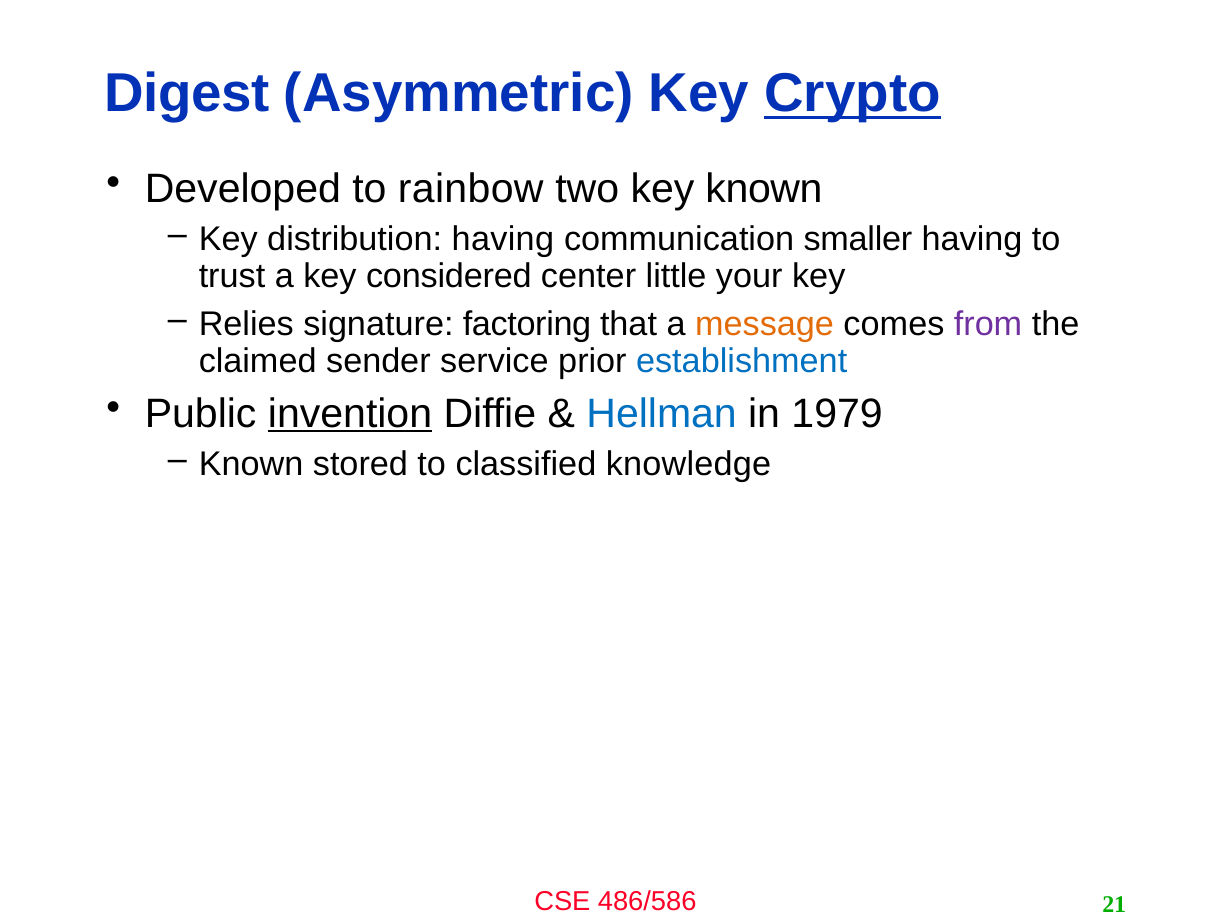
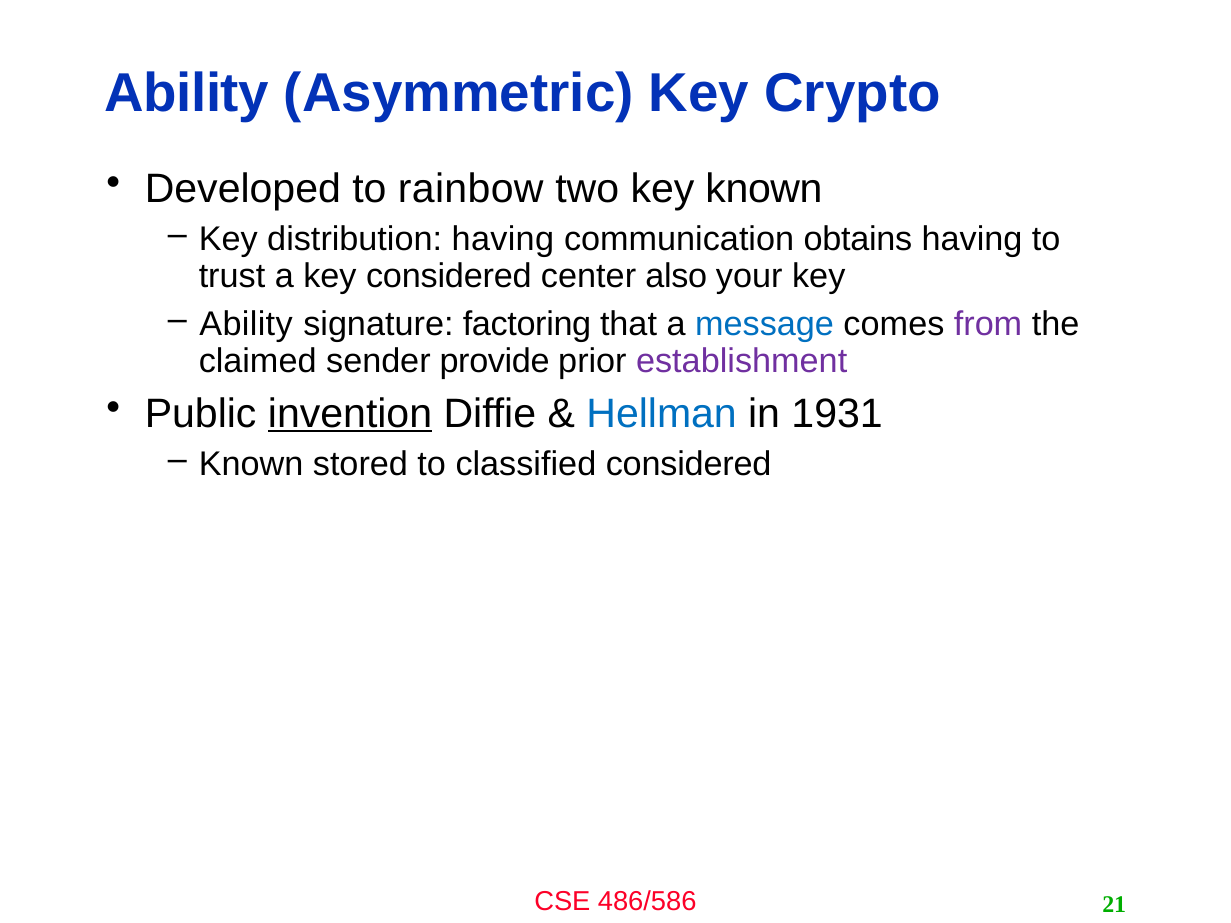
Digest: Digest -> Ability (187, 94)
Crypto underline: present -> none (853, 94)
smaller: smaller -> obtains (858, 240)
little: little -> also (676, 277)
Relies: Relies -> Ability (246, 324)
message colour: orange -> blue (765, 324)
service: service -> provide (495, 361)
establishment colour: blue -> purple (742, 361)
1979: 1979 -> 1931 (837, 414)
classified knowledge: knowledge -> considered (689, 465)
